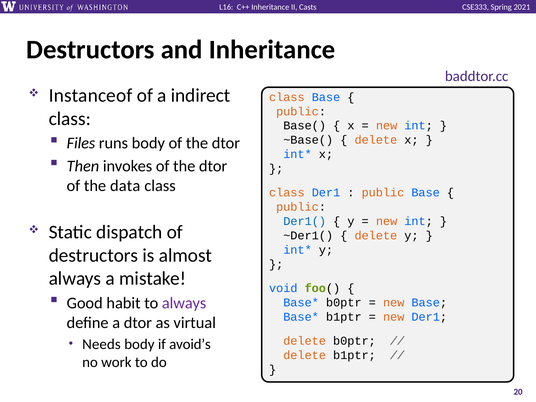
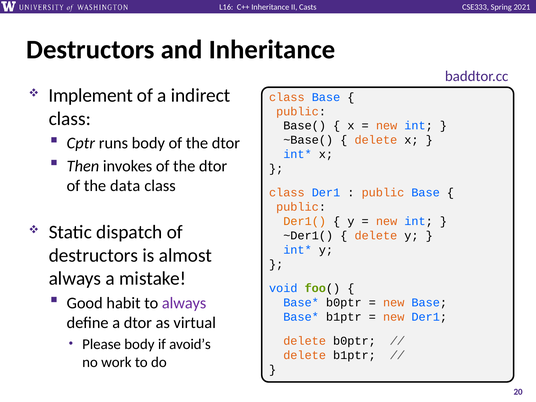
Instanceof: Instanceof -> Implement (91, 95)
Files: Files -> Cptr (81, 143)
Der1( colour: blue -> orange (305, 221)
Needs: Needs -> Please (102, 344)
